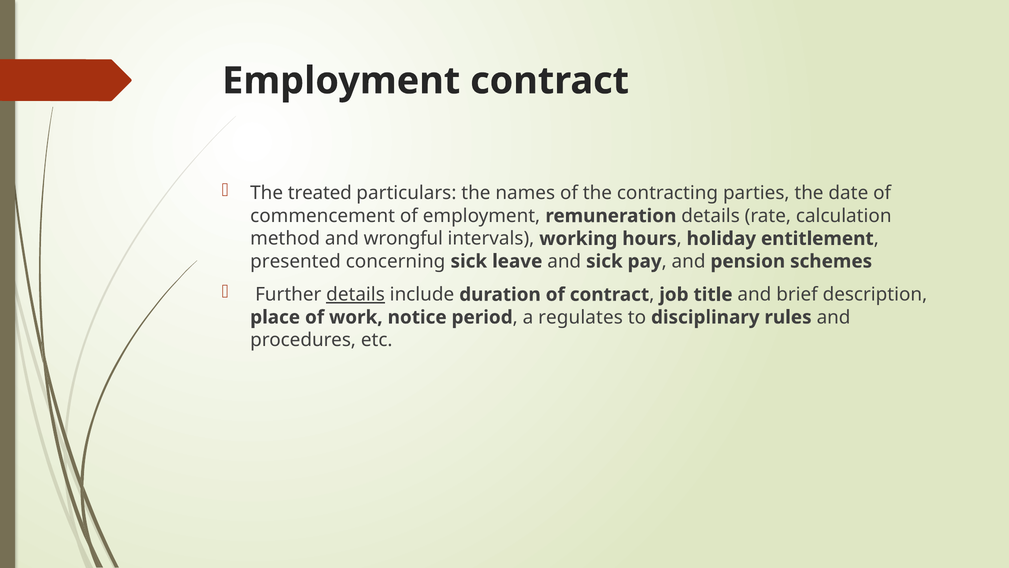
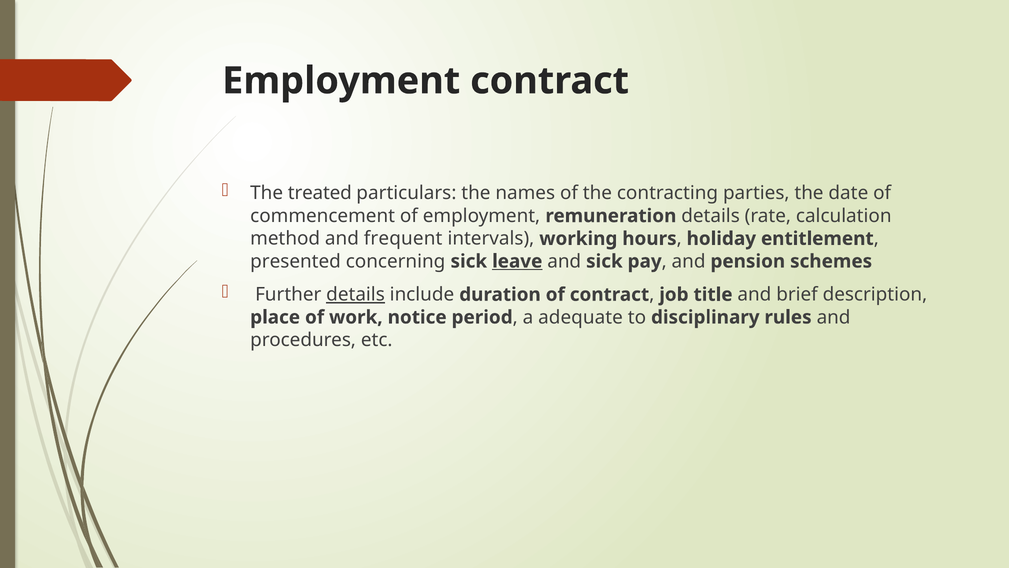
wrongful: wrongful -> frequent (403, 238)
leave underline: none -> present (517, 261)
regulates: regulates -> adequate (581, 317)
